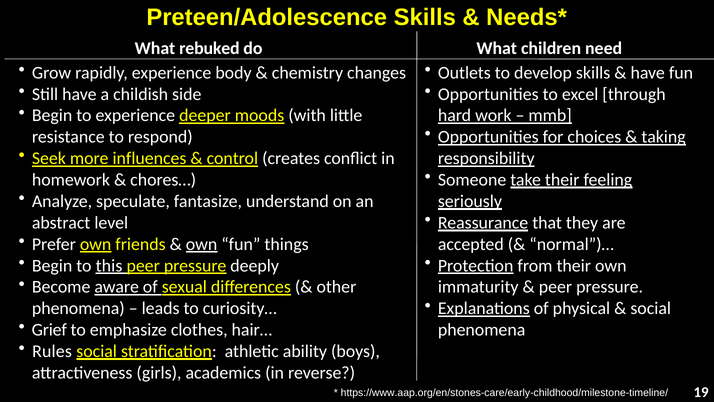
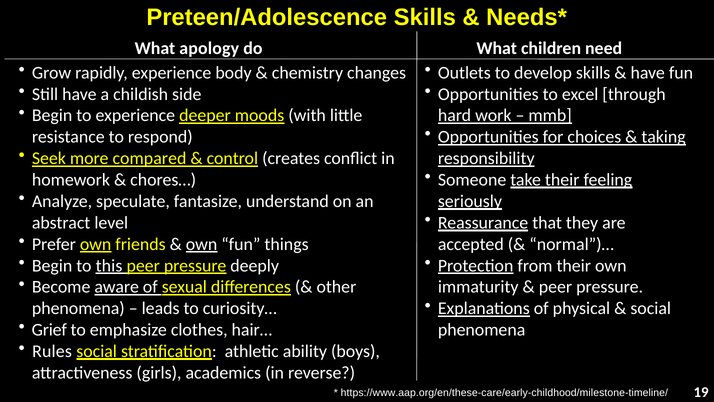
rebuked: rebuked -> apology (209, 48)
influences: influences -> compared (149, 158)
https://www.aap.org/en/stones-care/early-childhood/milestone-timeline/: https://www.aap.org/en/stones-care/early-childhood/milestone-timeline/ -> https://www.aap.org/en/these-care/early-childhood/milestone-timeline/ (504, 392)
